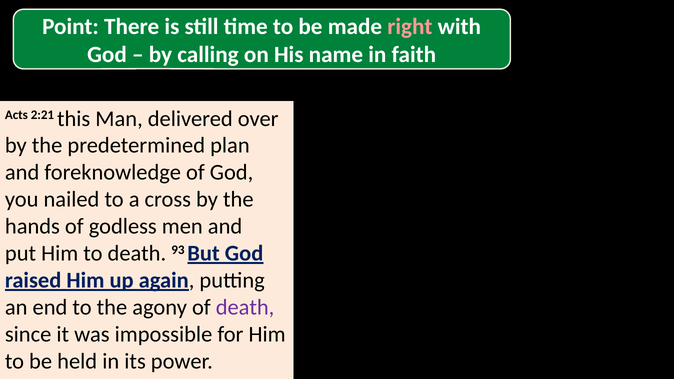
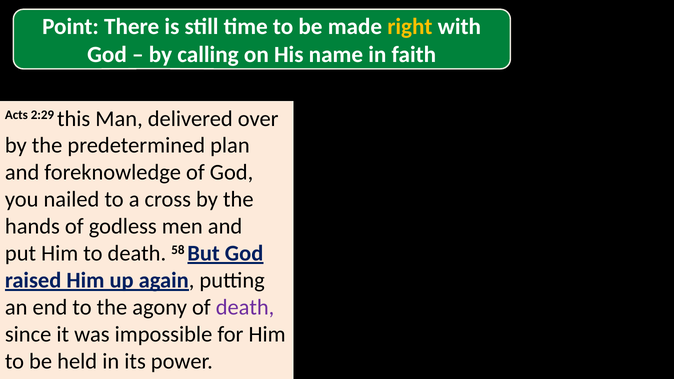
right colour: pink -> yellow (410, 27)
2:21: 2:21 -> 2:29 (42, 115)
93: 93 -> 58 (178, 250)
